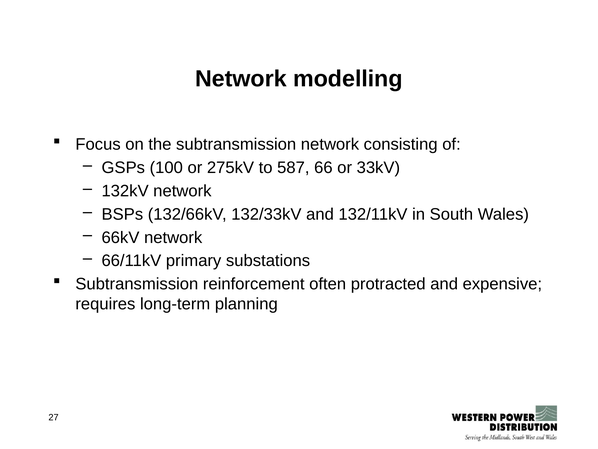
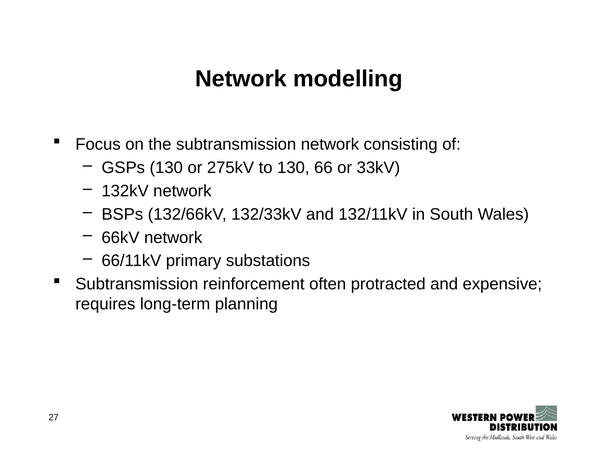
GSPs 100: 100 -> 130 (166, 167)
to 587: 587 -> 130 (293, 167)
